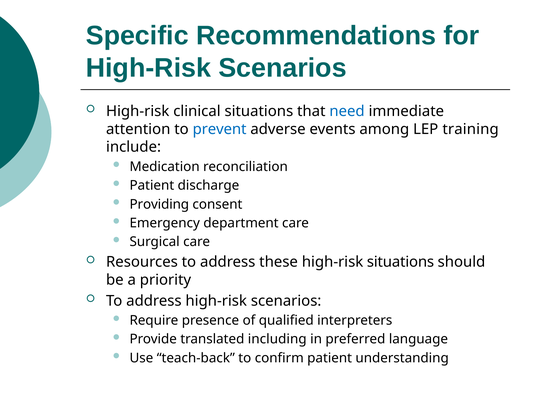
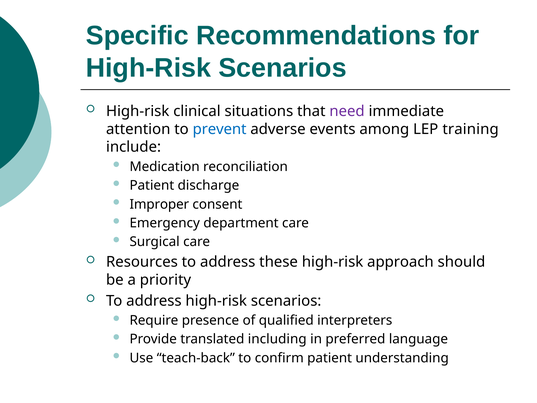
need colour: blue -> purple (347, 111)
Providing: Providing -> Improper (159, 204)
high-risk situations: situations -> approach (400, 262)
